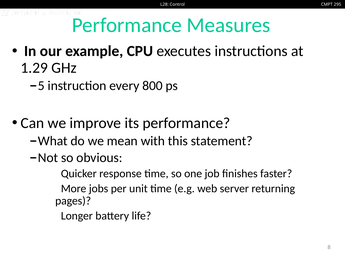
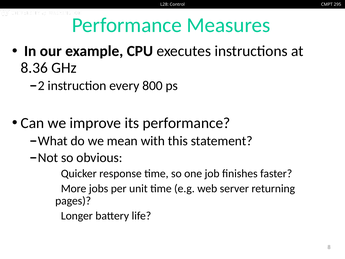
1.29: 1.29 -> 8.36 (34, 68)
5: 5 -> 2 (41, 86)
